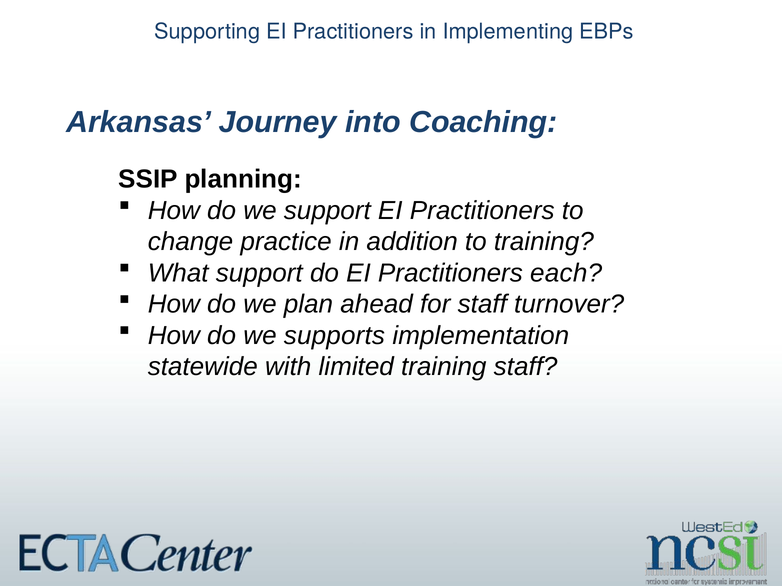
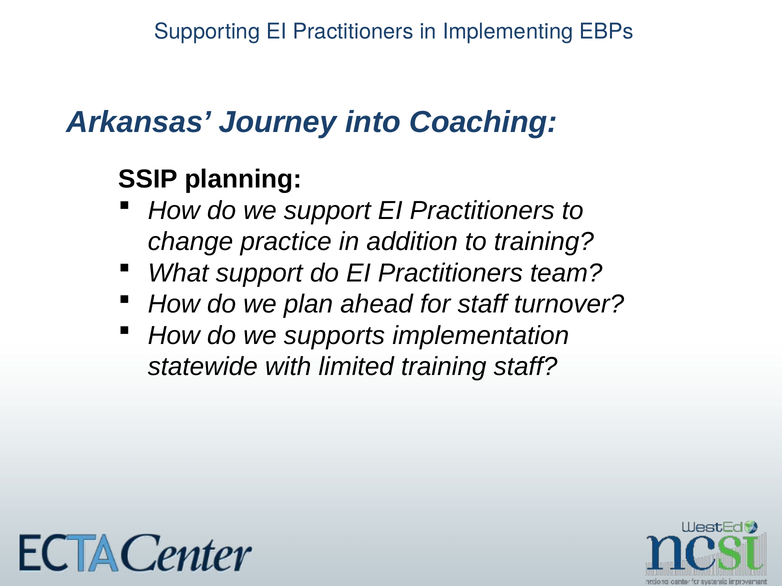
each: each -> team (566, 273)
